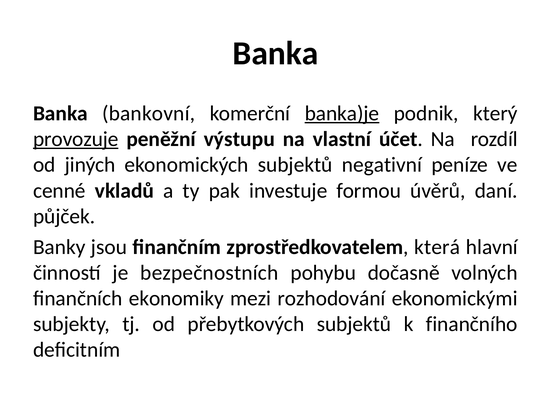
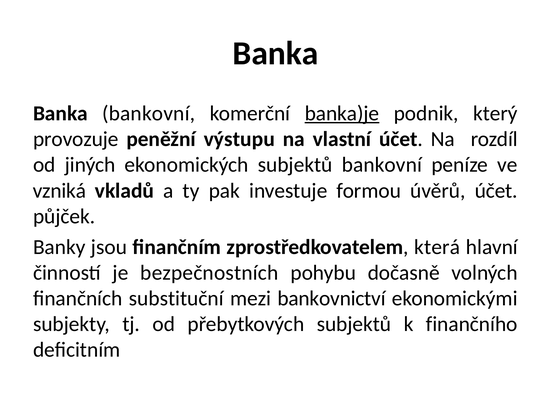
provozuje underline: present -> none (76, 139)
subjektů negativní: negativní -> bankovní (382, 165)
cenné: cenné -> vzniká (59, 191)
úvěrů daní: daní -> účet (496, 191)
ekonomiky: ekonomiky -> substituční (176, 299)
rozhodování: rozhodování -> bankovnictví (332, 299)
